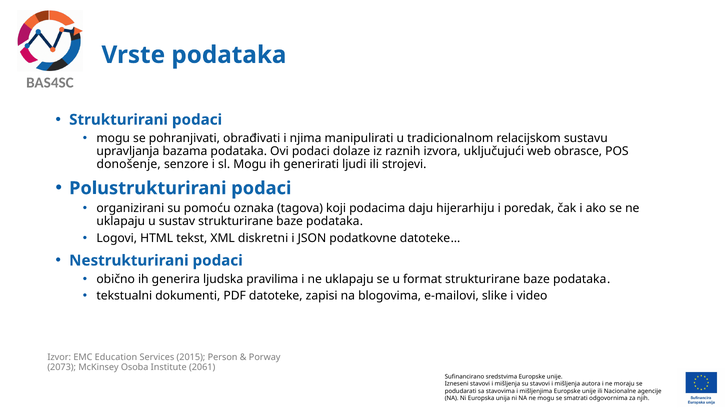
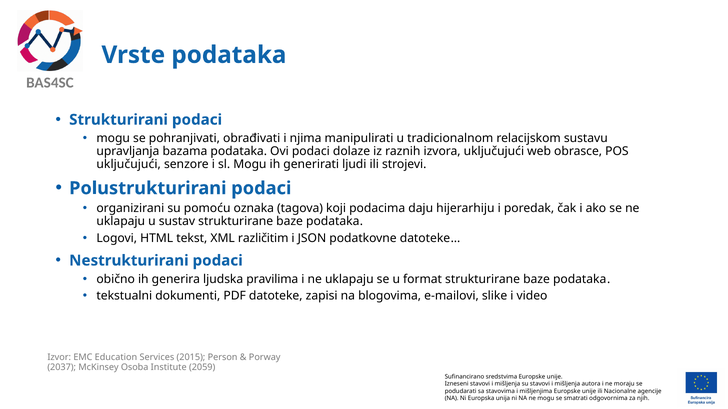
donošenje: donošenje -> uključujući (129, 165)
diskretni: diskretni -> različitim (263, 239)
2073: 2073 -> 2037 (62, 368)
2061: 2061 -> 2059 (202, 368)
